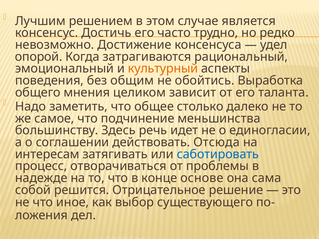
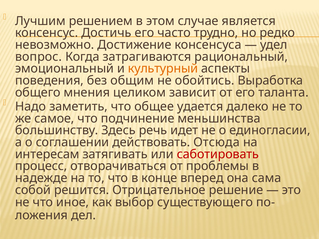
опорой: опорой -> вопрос (39, 57)
столько: столько -> удается (200, 107)
саботировать colour: blue -> red (218, 154)
основе: основе -> вперед (202, 178)
